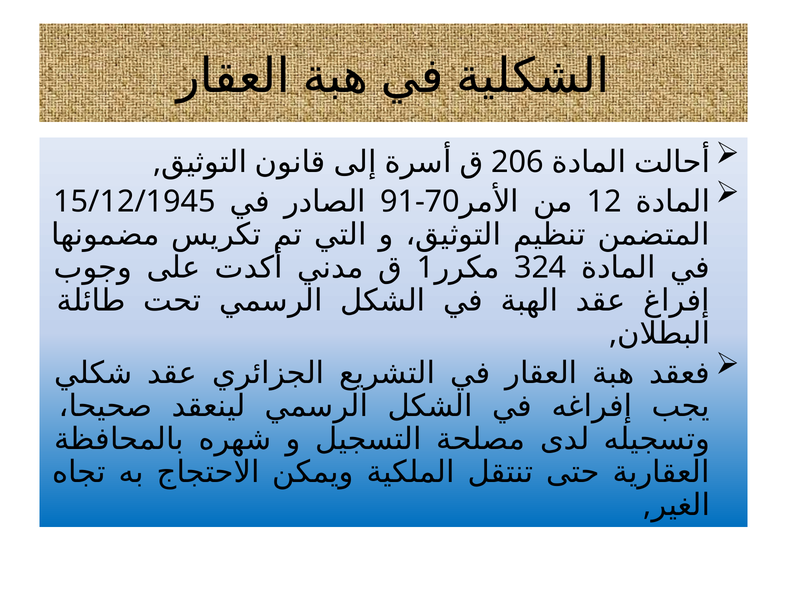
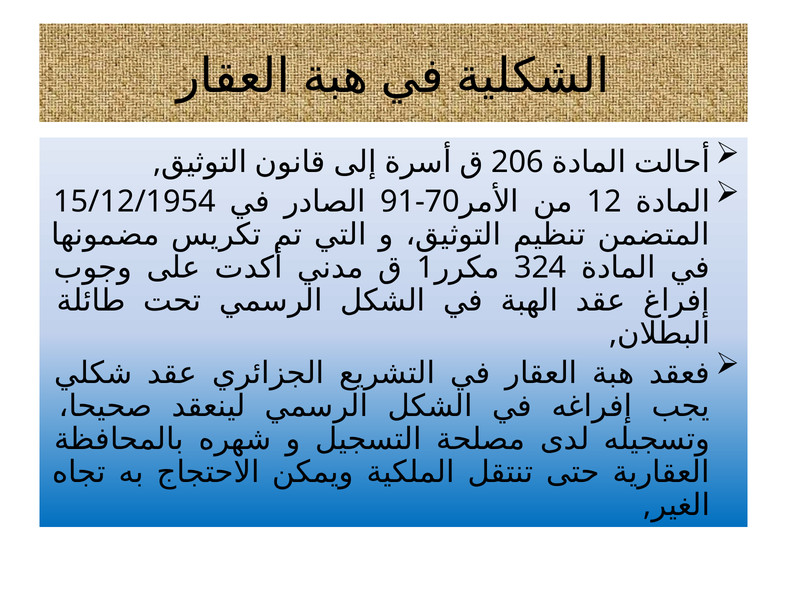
15/12/1945: 15/12/1945 -> 15/12/1954 (135, 202)
